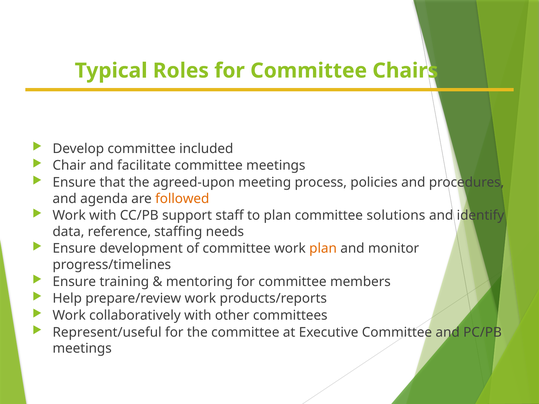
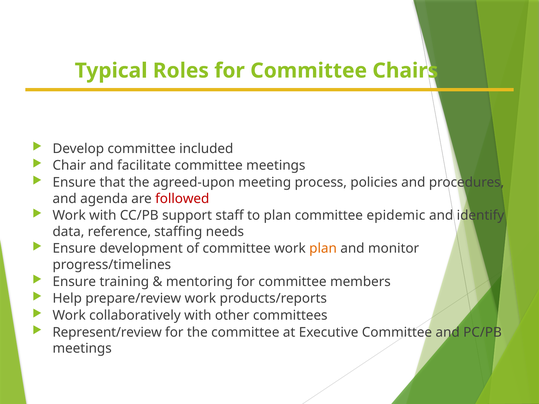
followed colour: orange -> red (182, 199)
solutions: solutions -> epidemic (396, 216)
Represent/useful: Represent/useful -> Represent/review (107, 333)
